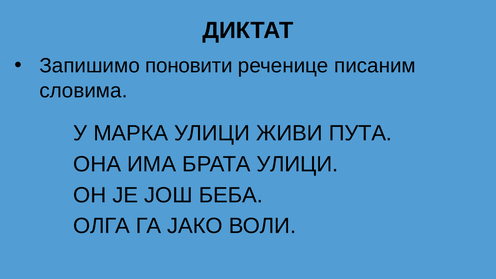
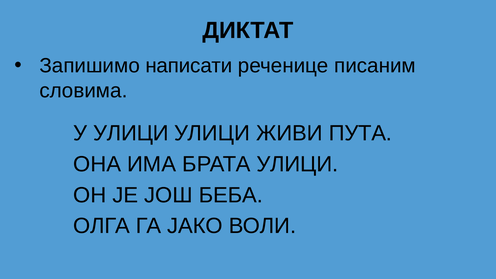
поновити: поновити -> написати (189, 66)
У МАРКА: МАРКА -> УЛИЦИ (131, 133)
